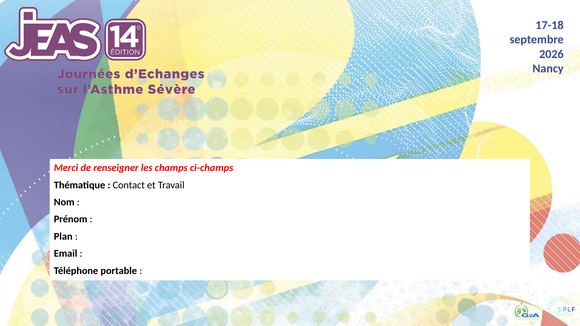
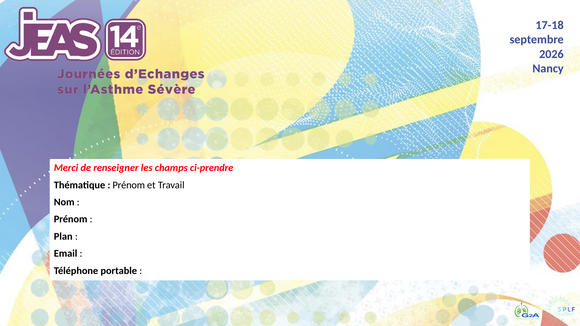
ci-champs: ci-champs -> ci-prendre (212, 168)
Contact: Contact -> Prénom (129, 185)
